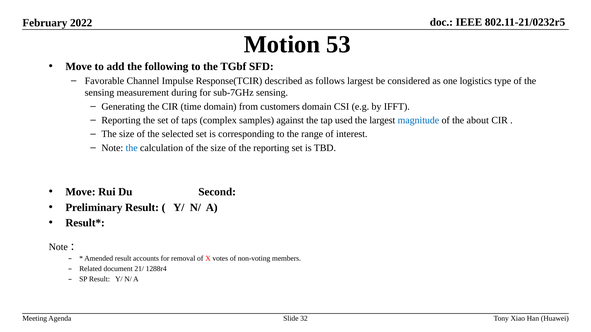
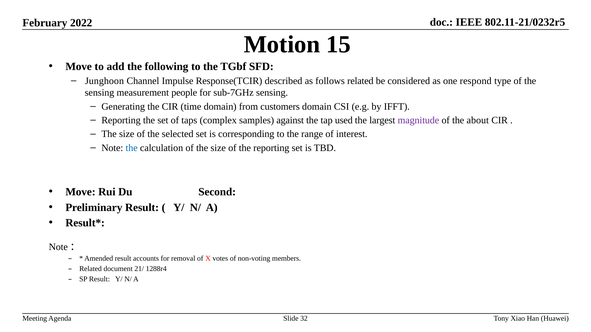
53: 53 -> 15 (339, 45)
Favorable: Favorable -> Junghoon (104, 81)
follows largest: largest -> related (360, 81)
logistics: logistics -> respond (476, 81)
during: during -> people (184, 93)
magnitude colour: blue -> purple (418, 120)
